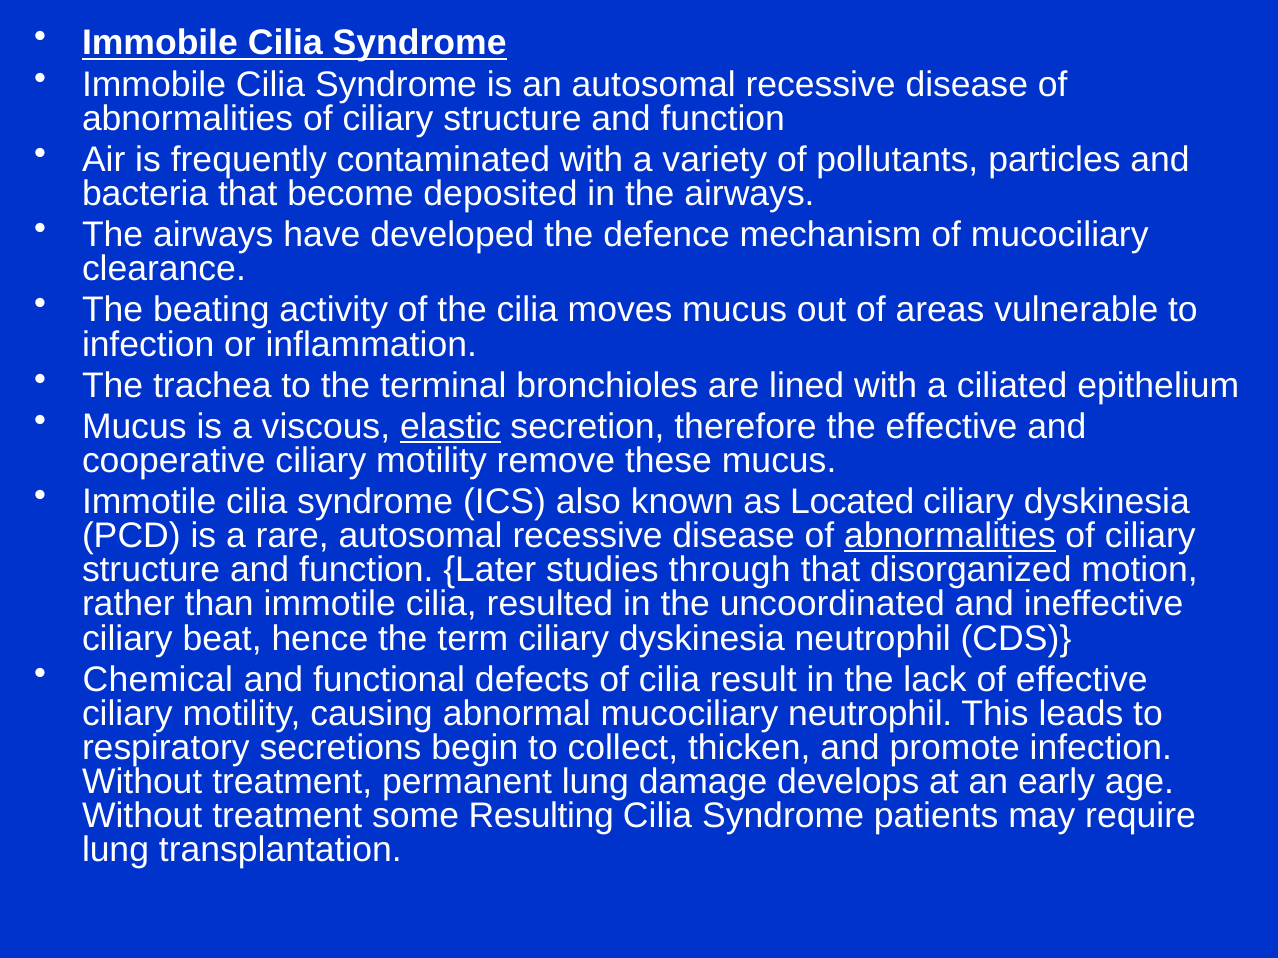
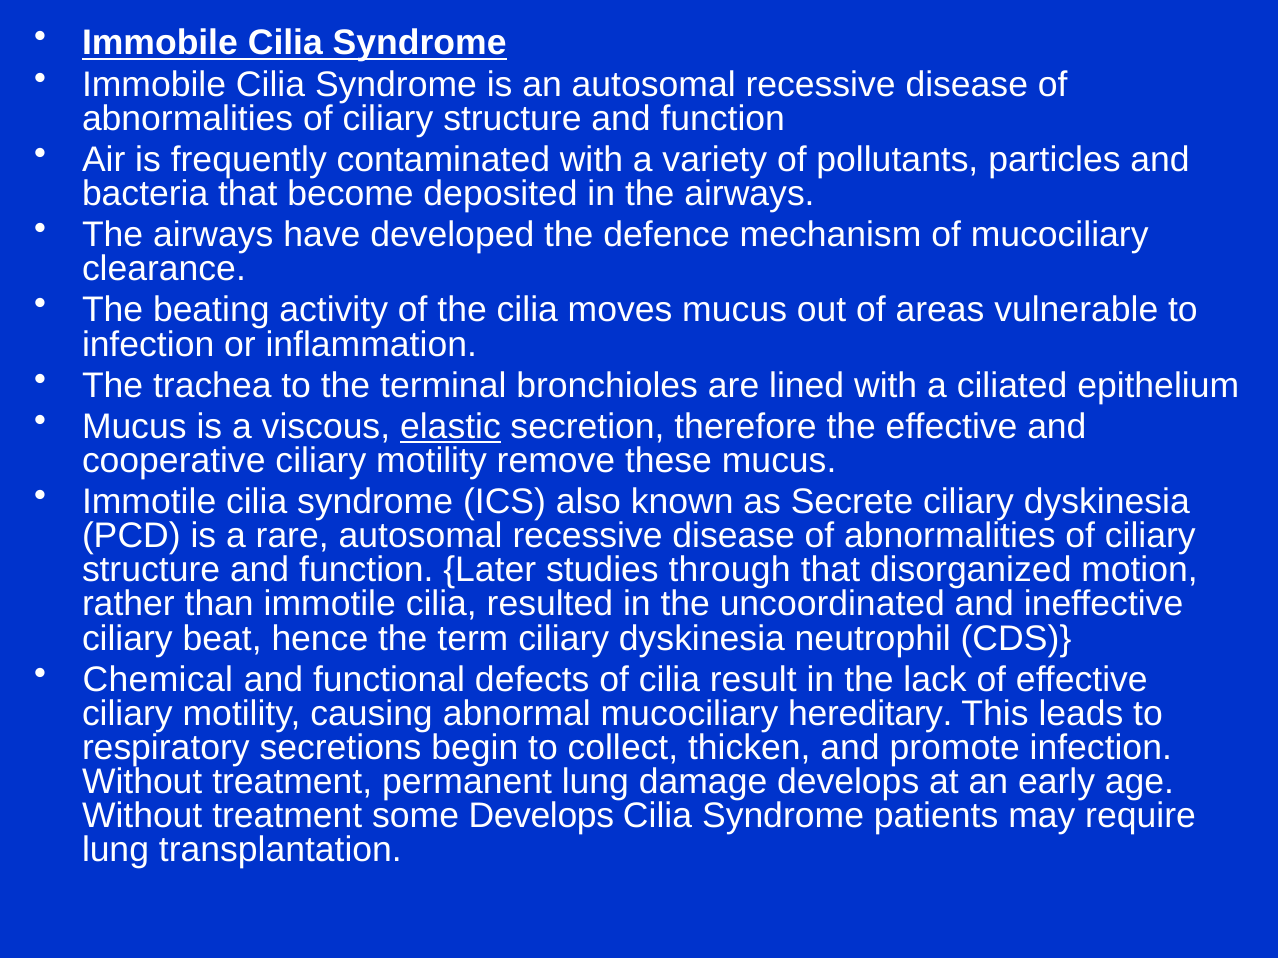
Located: Located -> Secrete (852, 502)
abnormalities underline: present -> none (950, 536)
mucociliary neutrophil: neutrophil -> hereditary (870, 714)
some Resulting: Resulting -> Develops (541, 816)
